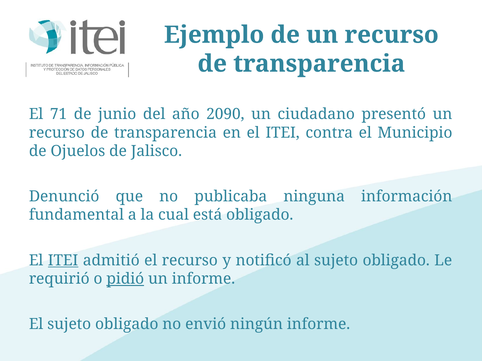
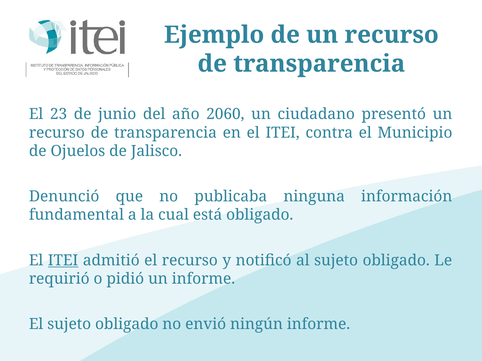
71: 71 -> 23 (59, 114)
2090: 2090 -> 2060 (225, 114)
pidió underline: present -> none (125, 279)
